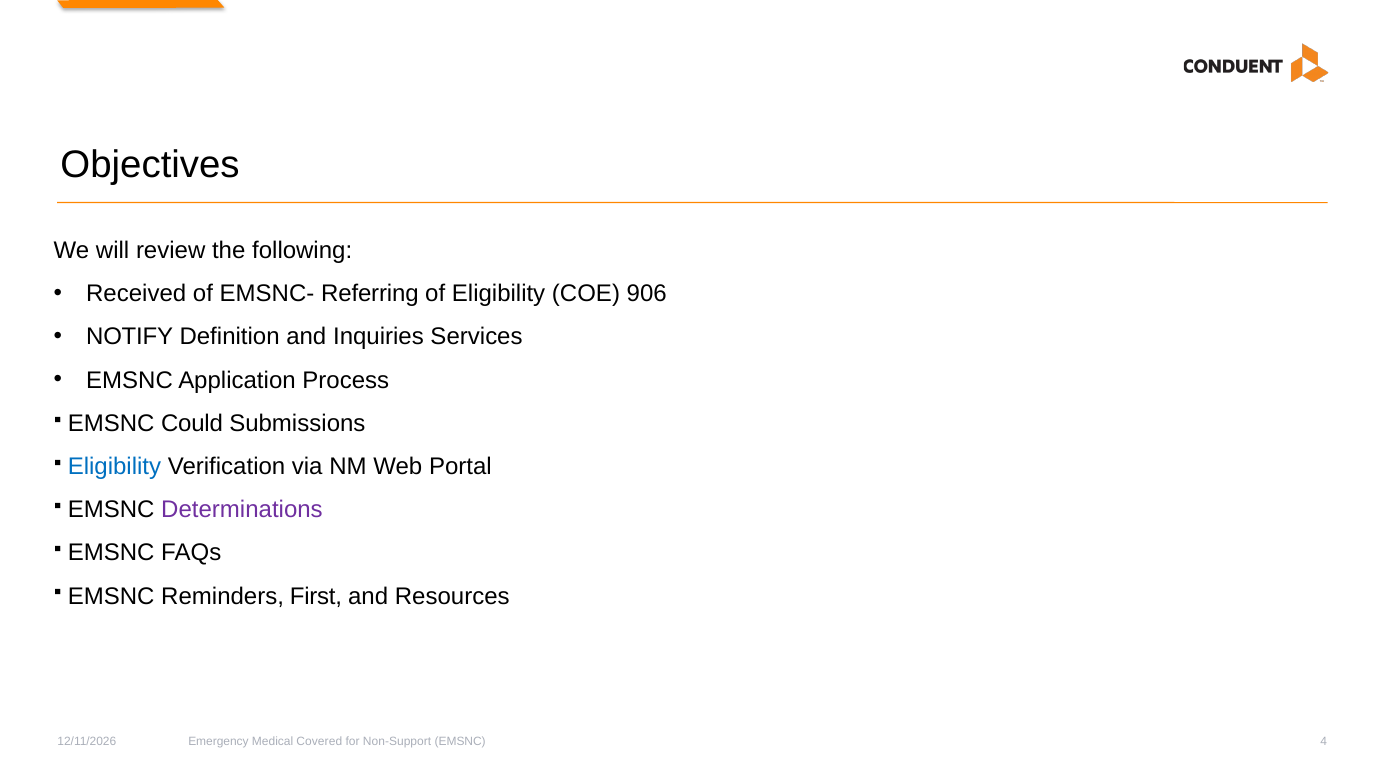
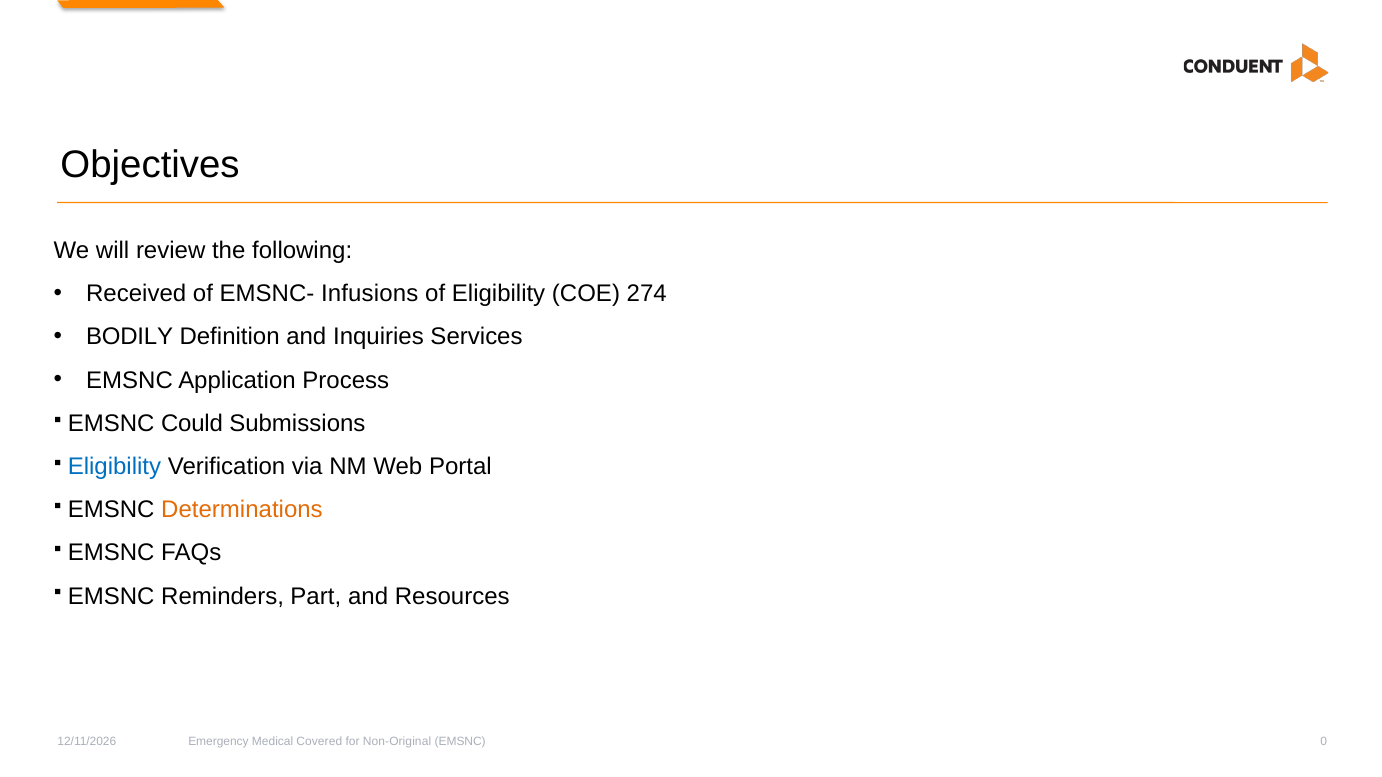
Referring: Referring -> Infusions (370, 294)
906: 906 -> 274 (647, 294)
NOTIFY: NOTIFY -> BODILY (130, 337)
Determinations colour: purple -> orange (242, 510)
First: First -> Part (316, 596)
Non-Support: Non-Support -> Non-Original (397, 742)
4: 4 -> 0 (1324, 742)
